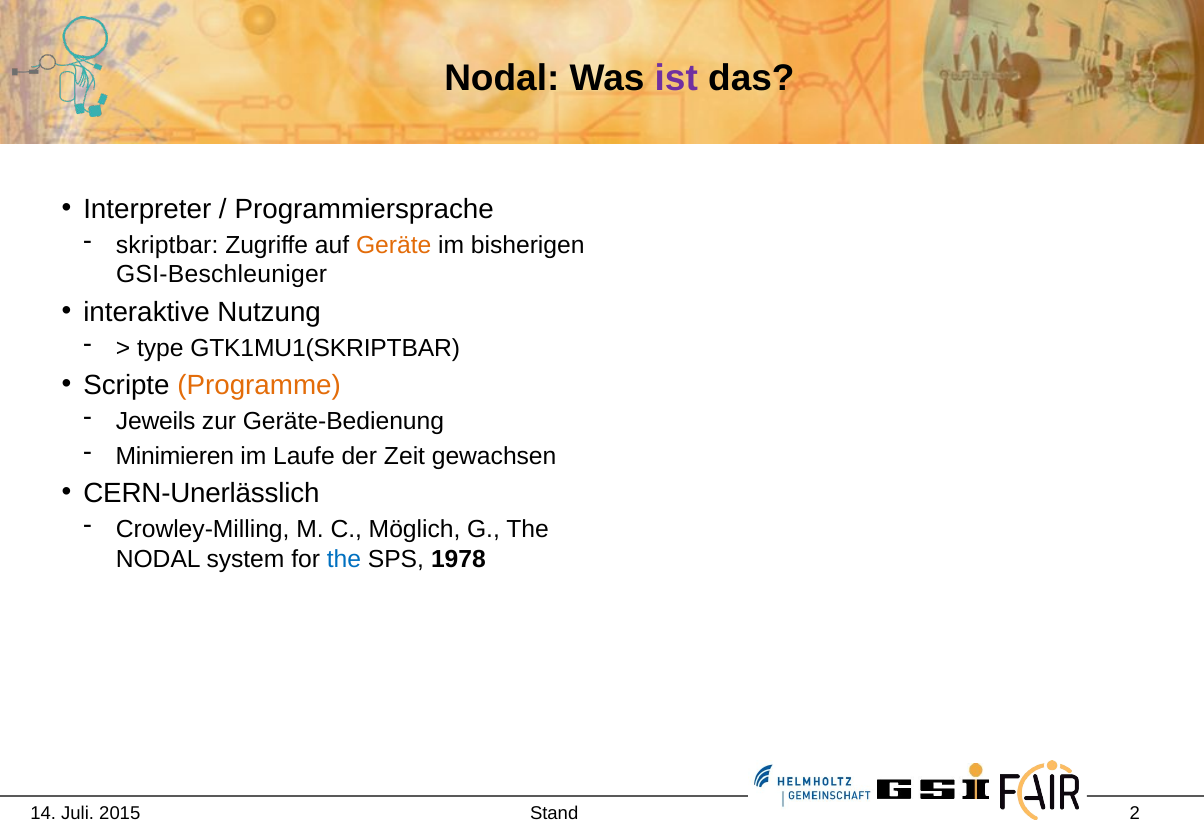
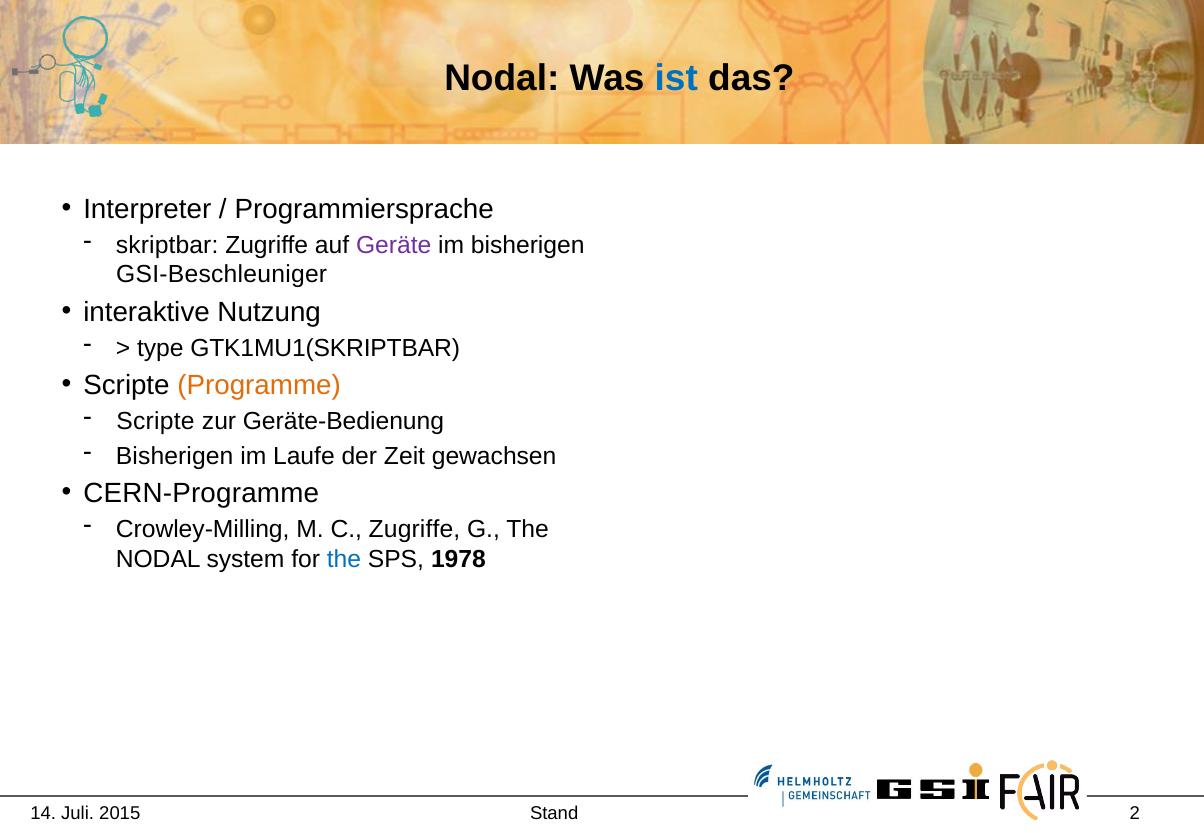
ist colour: purple -> blue (676, 79)
Geräte colour: orange -> purple (394, 245)
Jeweils: Jeweils -> Scripte (155, 422)
Minimieren: Minimieren -> Bisherigen (175, 456)
CERN-Unerlässlich: CERN-Unerlässlich -> CERN-Programme (201, 494)
C Möglich: Möglich -> Zugriffe (414, 530)
